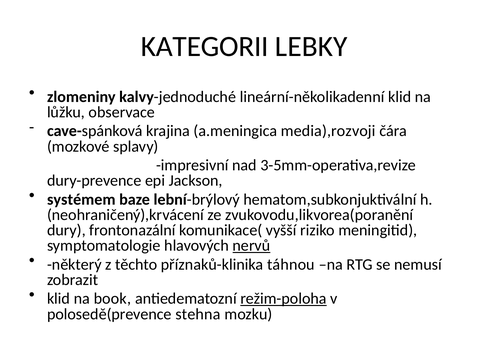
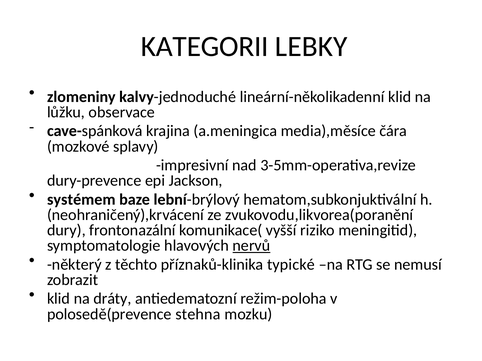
media),rozvoji: media),rozvoji -> media),měsíce (328, 131)
táhnou: táhnou -> typické (291, 265)
book: book -> dráty (112, 299)
režim-poloha underline: present -> none (283, 299)
